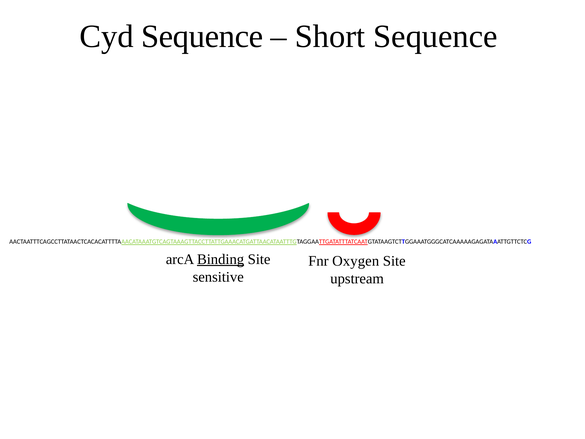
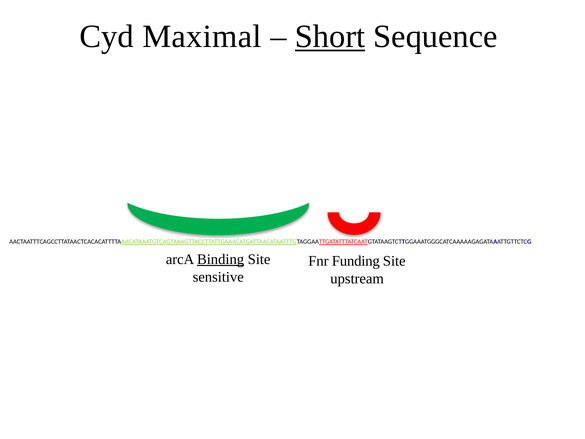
Cyd Sequence: Sequence -> Maximal (202, 36)
Short underline: none -> present (330, 36)
Oxygen: Oxygen -> Funding (356, 261)
